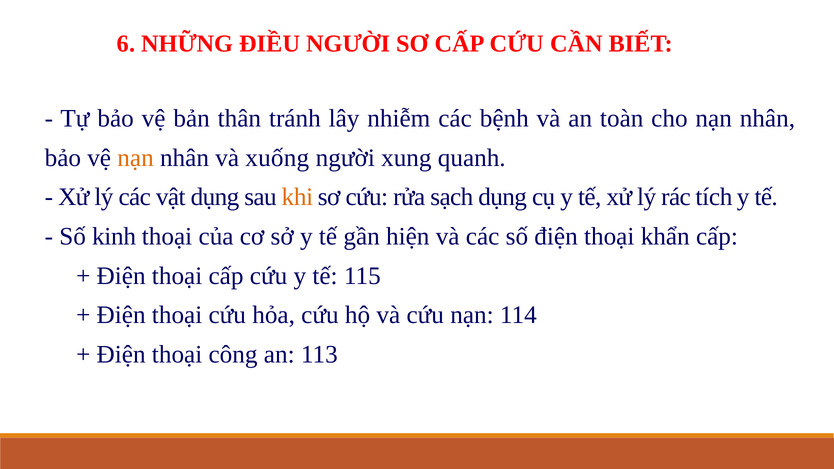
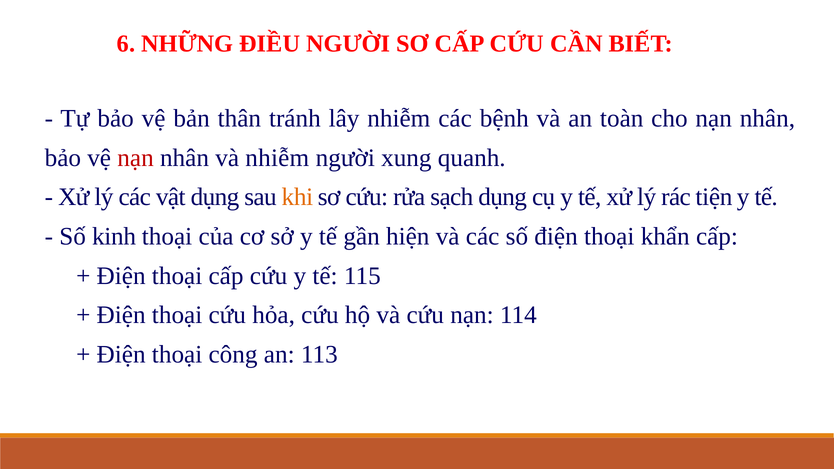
nạn colour: orange -> red (136, 158)
và xuống: xuống -> nhiễm (277, 158)
tích: tích -> tiện (714, 197)
